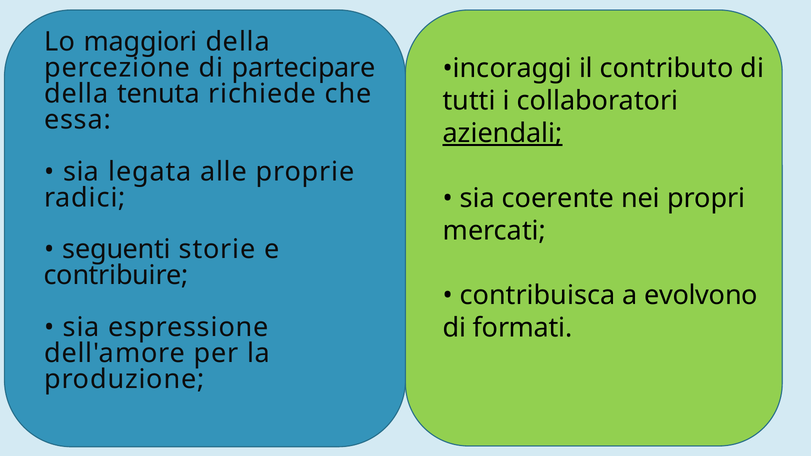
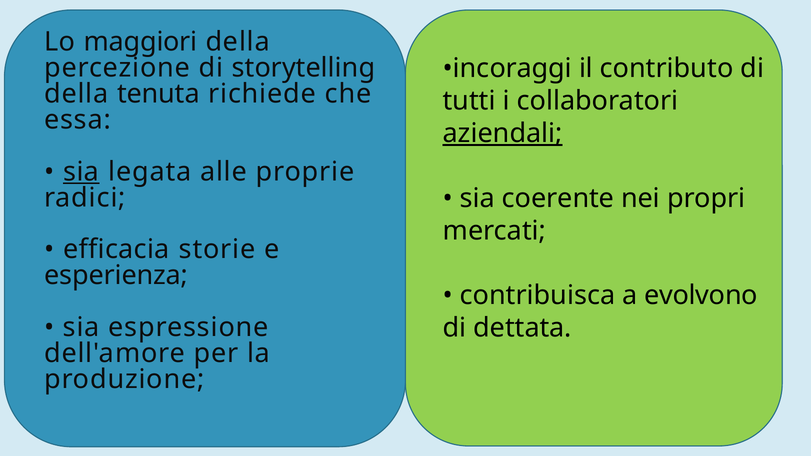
partecipare: partecipare -> storytelling (304, 68)
sia underline: none -> present (81, 172)
seguenti: seguenti -> efficacia (116, 250)
contribuire: contribuire -> esperienza (116, 276)
formati: formati -> dettata (523, 328)
